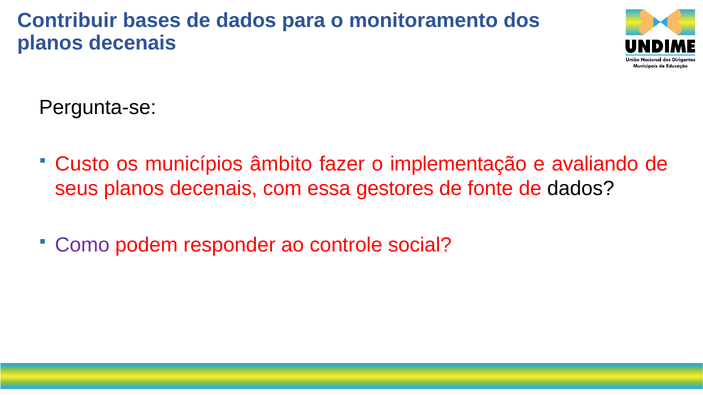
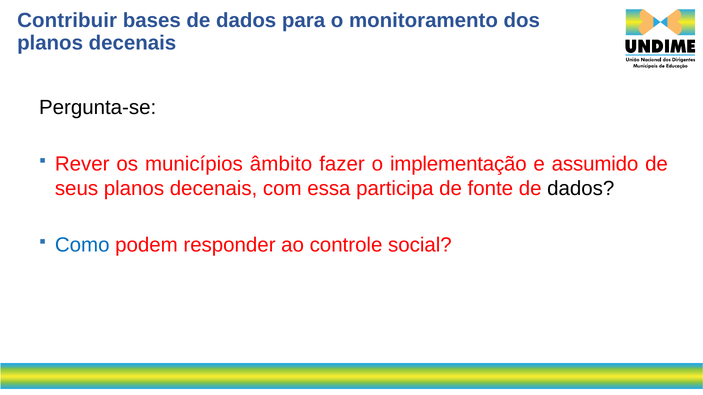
Custo: Custo -> Rever (82, 164)
avaliando: avaliando -> assumido (595, 164)
gestores: gestores -> participa (395, 189)
Como colour: purple -> blue (82, 245)
